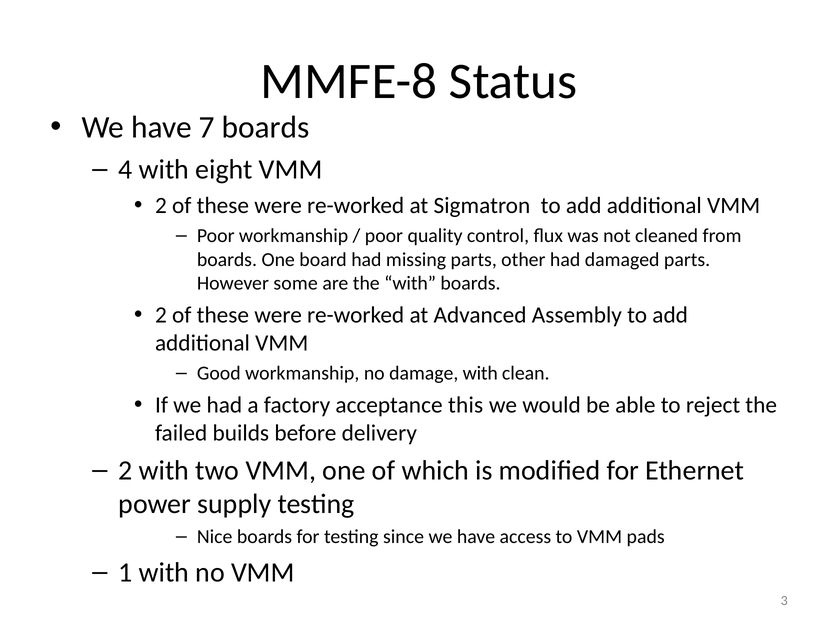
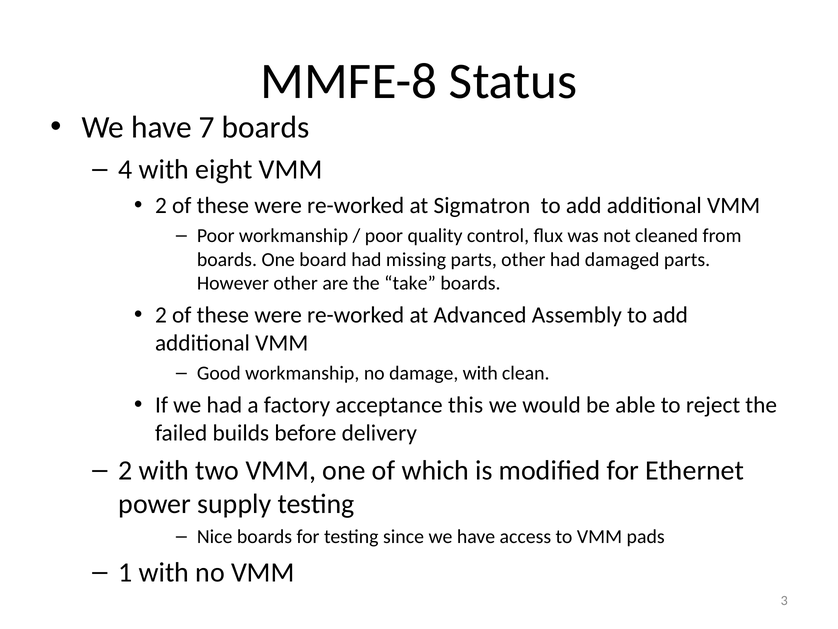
However some: some -> other (296, 283)
the with: with -> take (410, 283)
